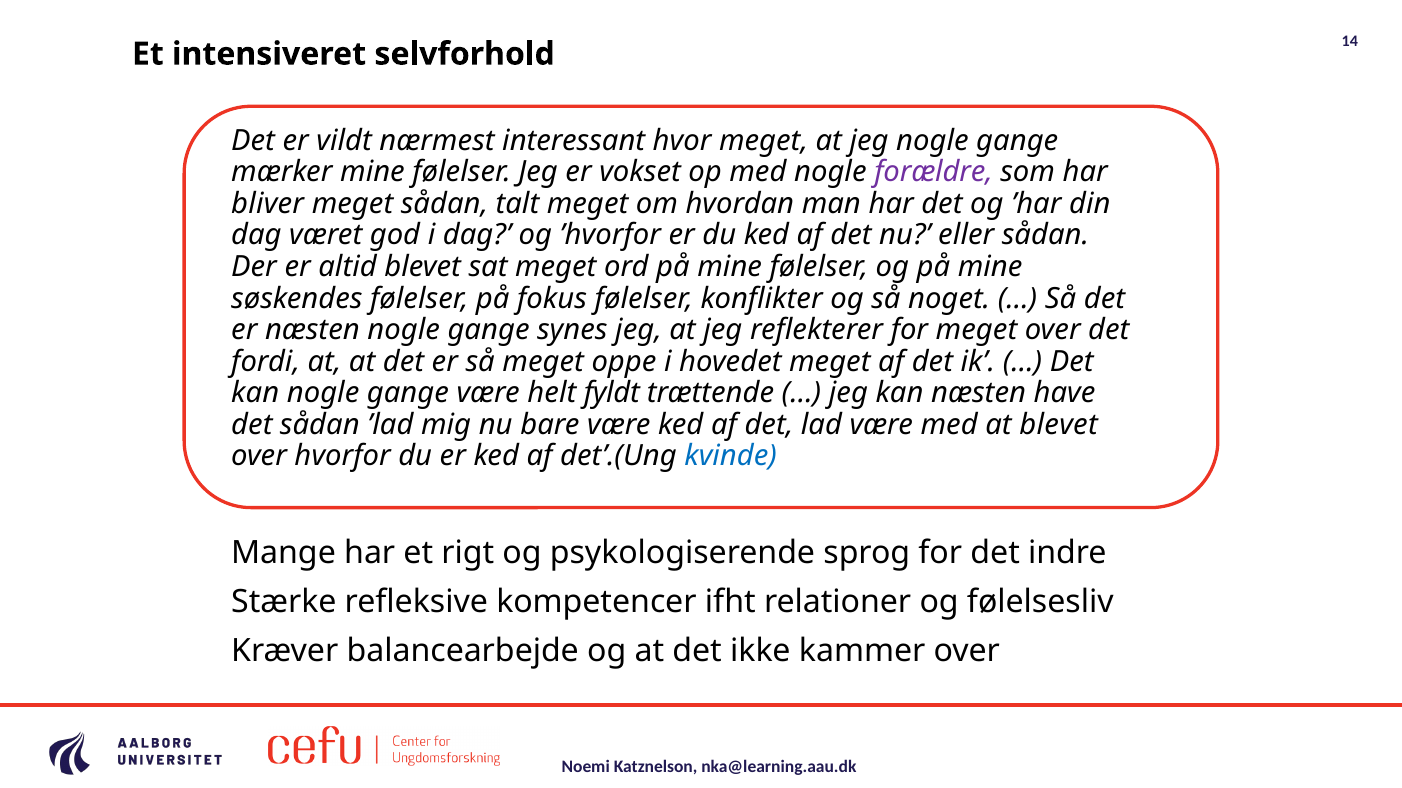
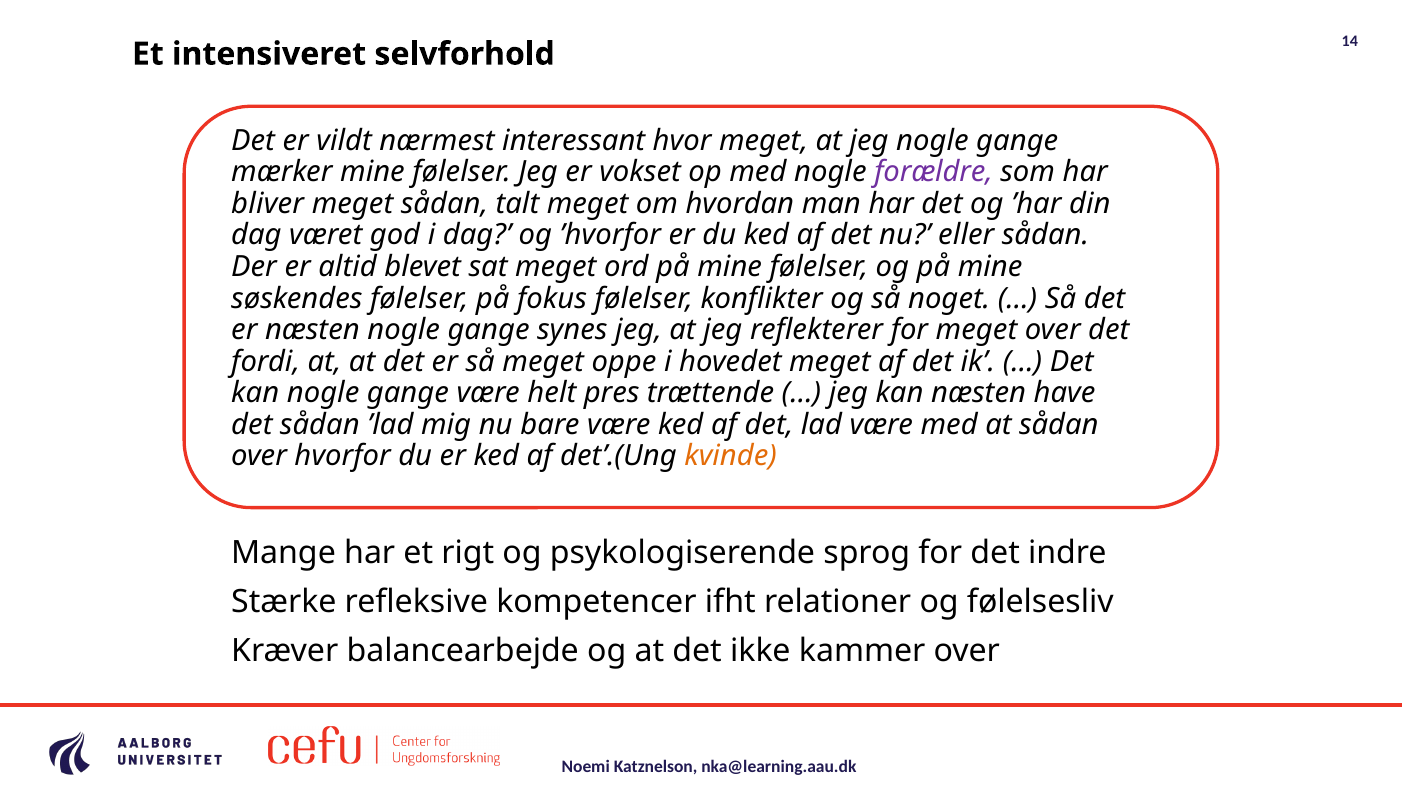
fyldt: fyldt -> pres (612, 393)
at blevet: blevet -> sådan (1059, 425)
kvinde colour: blue -> orange (731, 456)
